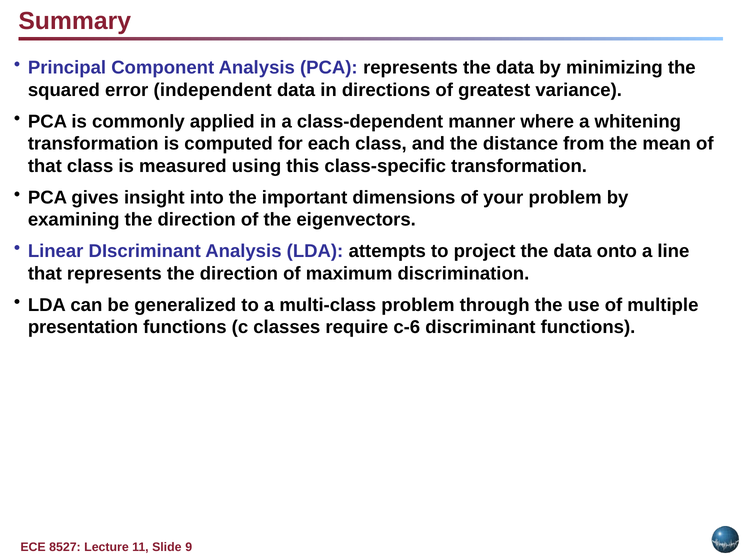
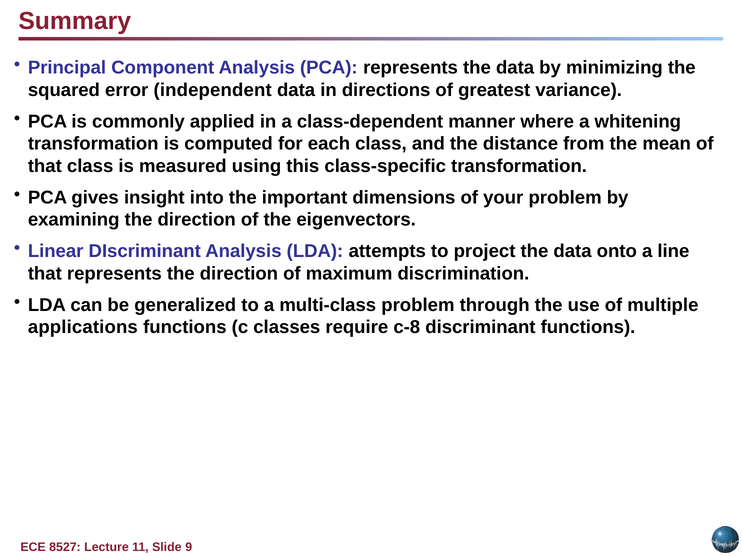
presentation: presentation -> applications (83, 328)
c-6: c-6 -> c-8 (407, 328)
